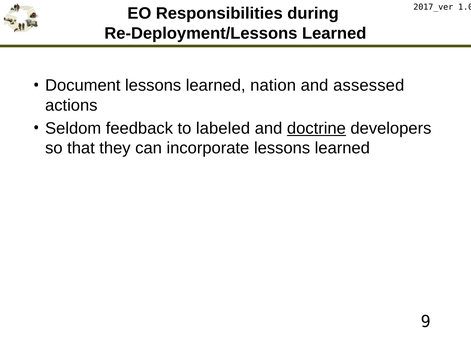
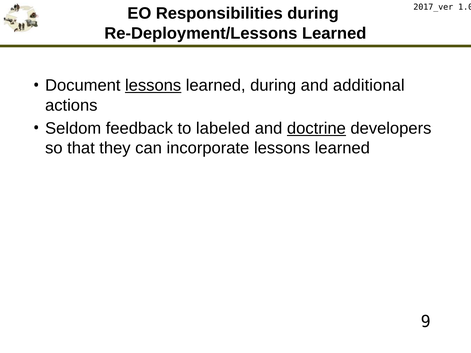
lessons underline: none -> present (153, 85)
learned nation: nation -> during (273, 85)
assessed: assessed -> additional (369, 85)
